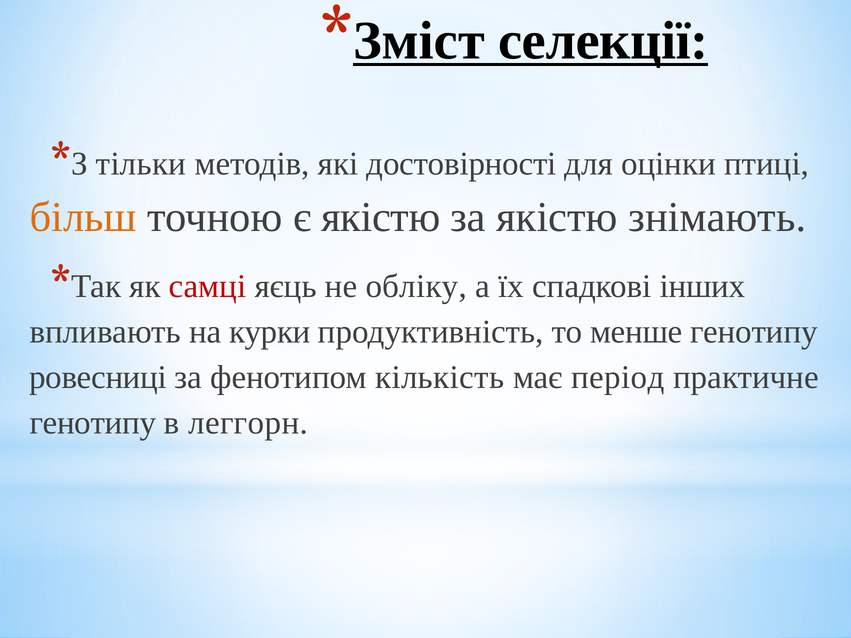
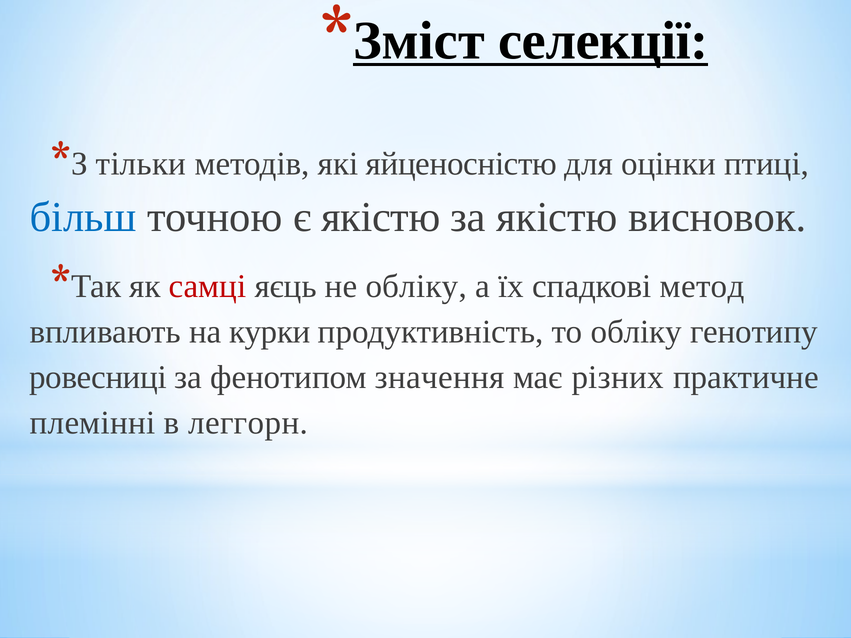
достовірності: достовірності -> яйценосністю (461, 164)
більш colour: orange -> blue (83, 217)
знімають: знімають -> висновок (717, 217)
інших: інших -> метод (702, 286)
то менше: менше -> обліку (636, 332)
кількість: кількість -> значення (440, 378)
період: період -> різних (618, 378)
генотипу: генотипу -> племінні (93, 423)
